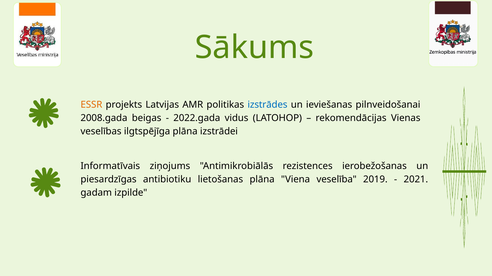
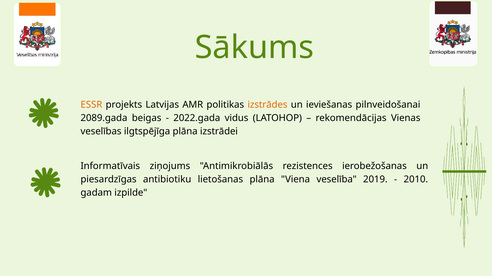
izstrādes colour: blue -> orange (267, 105)
2008.gada: 2008.gada -> 2089.gada (104, 118)
2021: 2021 -> 2010 (416, 180)
